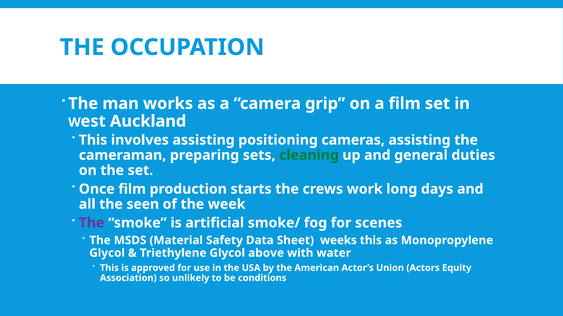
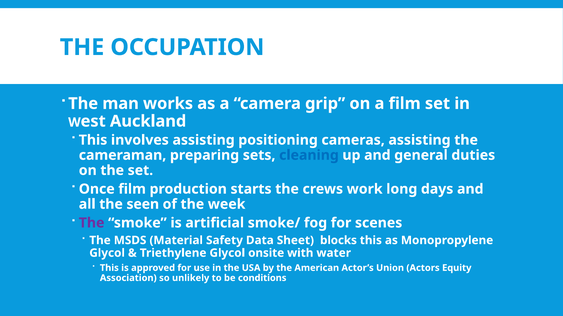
cleaning colour: green -> blue (309, 155)
weeks: weeks -> blocks (338, 241)
above: above -> onsite (266, 253)
